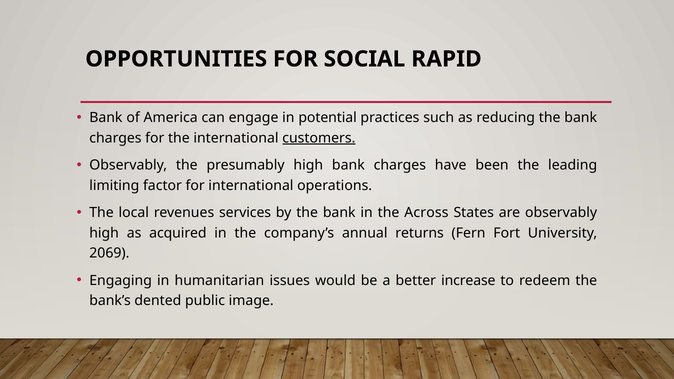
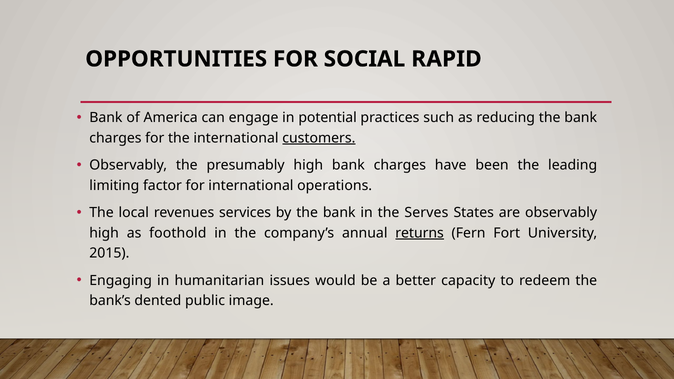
Across: Across -> Serves (426, 213)
acquired: acquired -> foothold (178, 233)
returns underline: none -> present (420, 233)
2069: 2069 -> 2015 (109, 253)
increase: increase -> capacity (468, 281)
